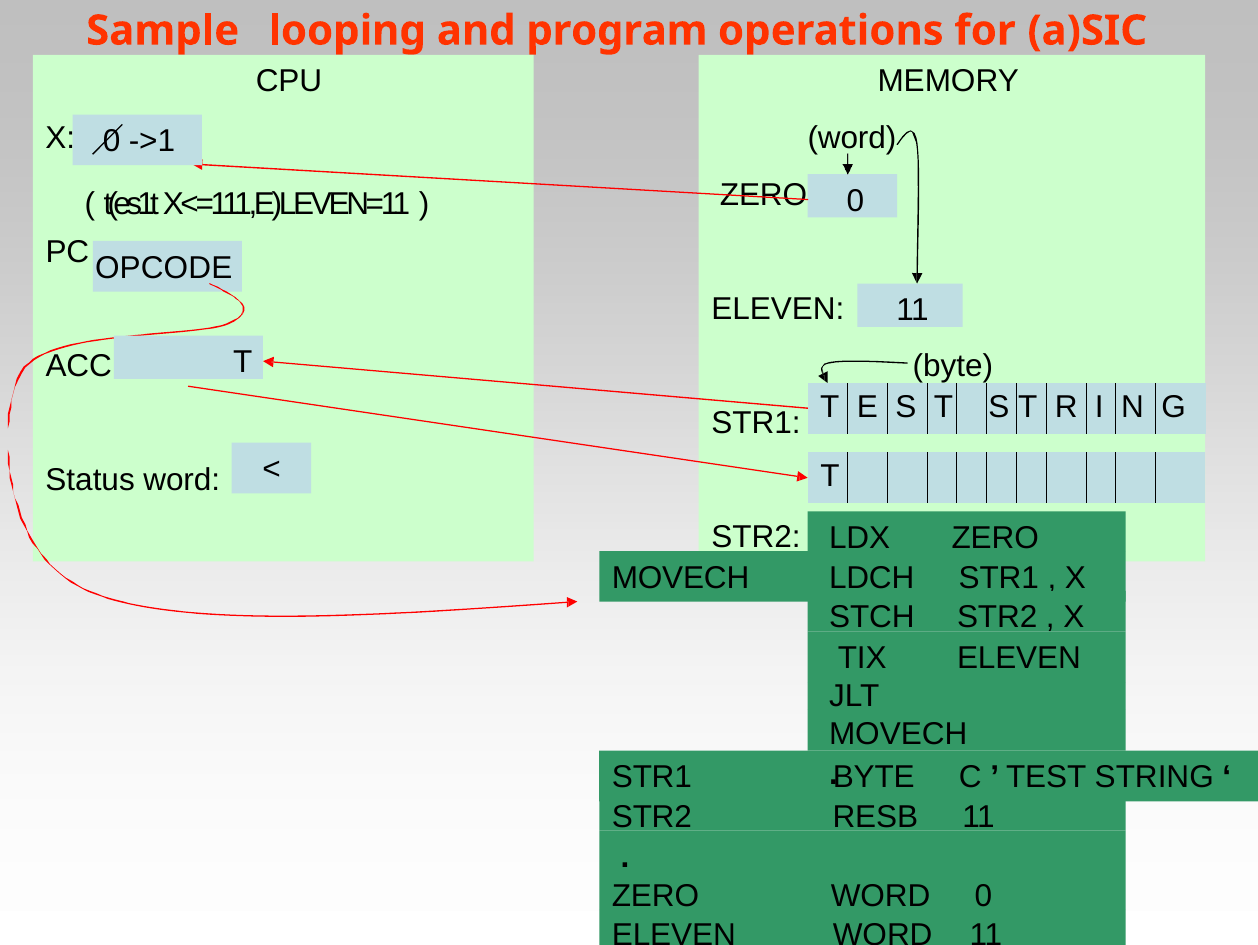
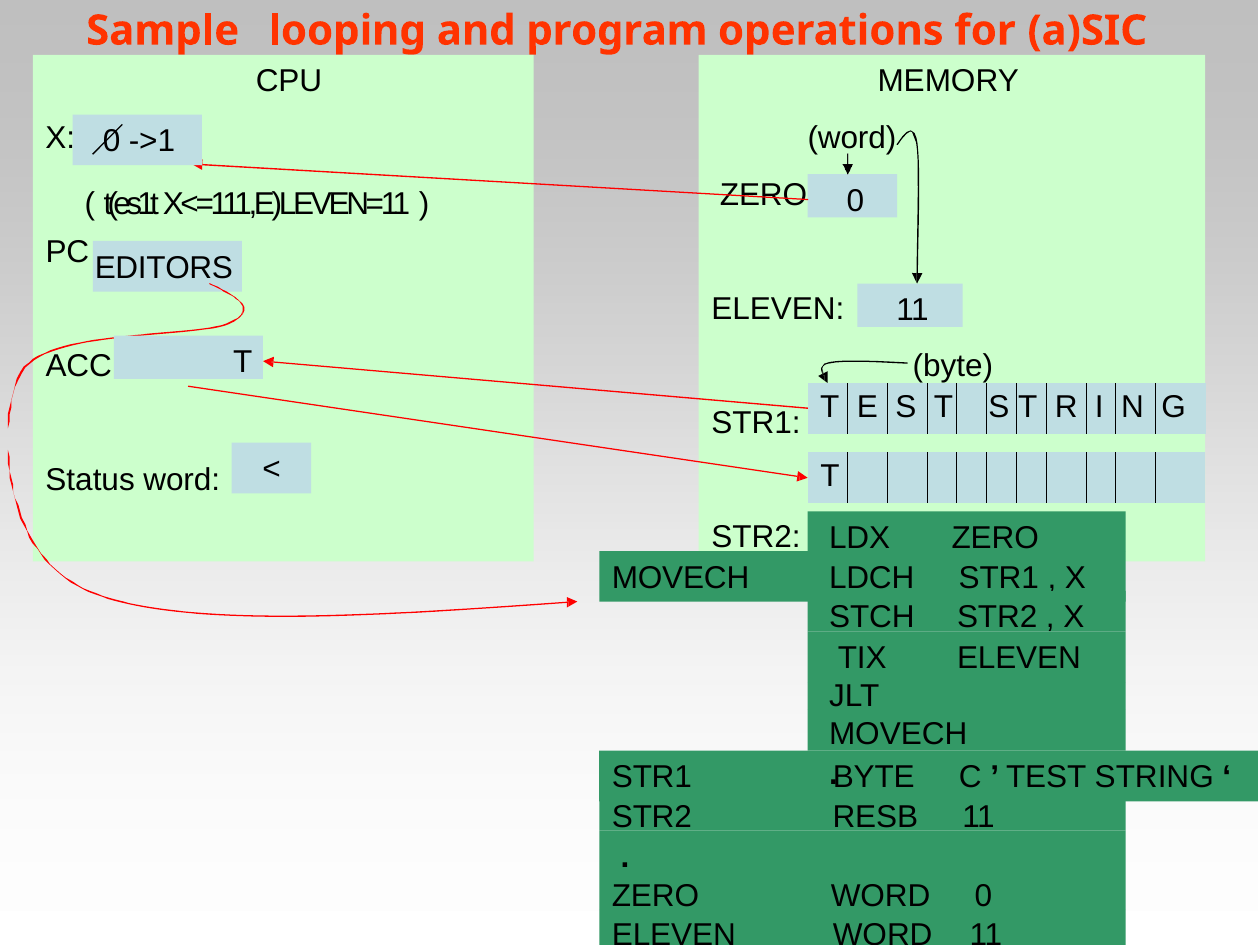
OPCODE: OPCODE -> EDITORS (164, 267)
